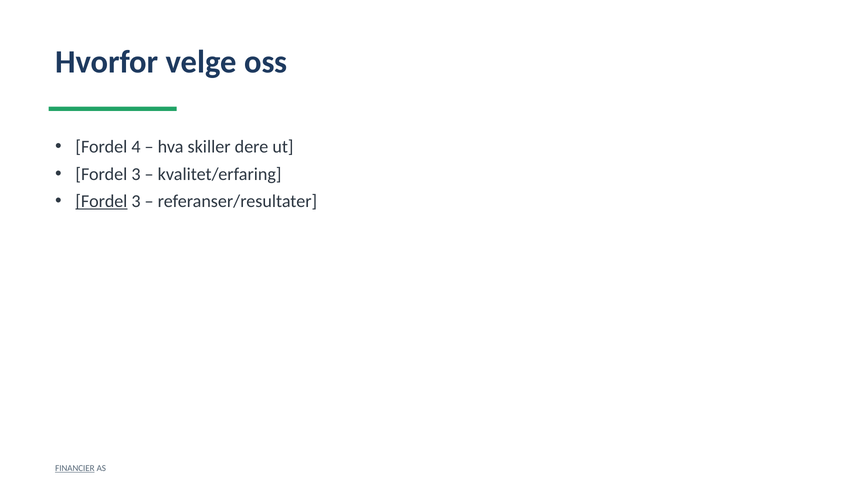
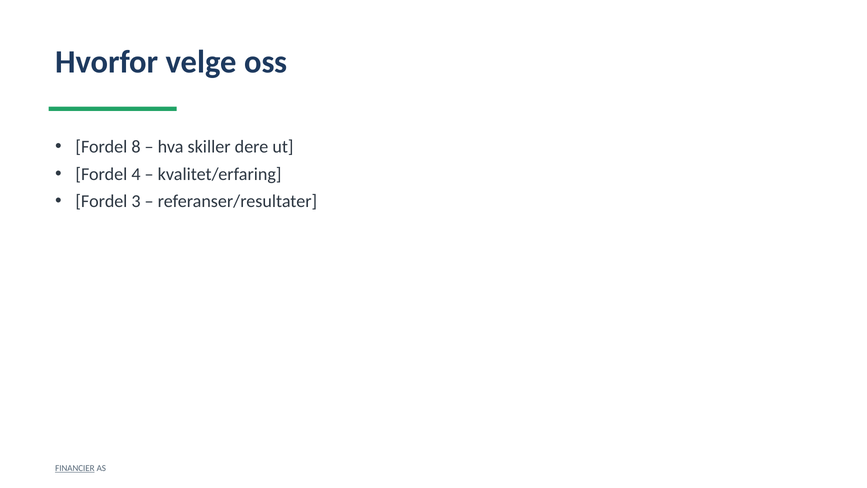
4: 4 -> 8 (136, 147)
3: 3 -> 4 (136, 174)
Fordel underline: present -> none (101, 201)
